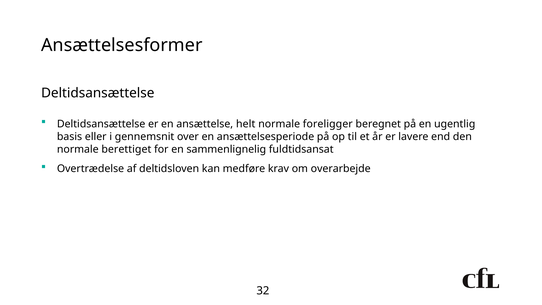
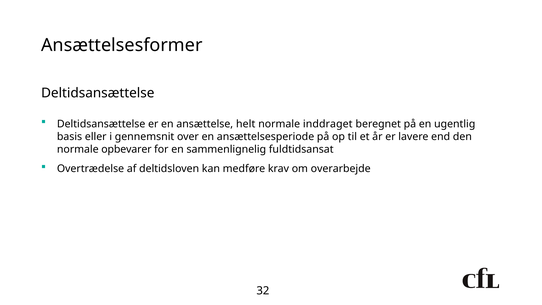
foreligger: foreligger -> inddraget (328, 124)
berettiget: berettiget -> opbevarer (126, 149)
